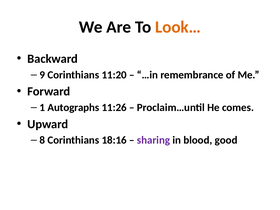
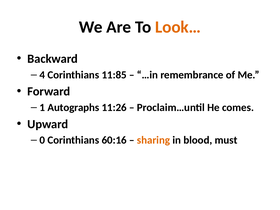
9: 9 -> 4 (42, 75)
11:20: 11:20 -> 11:85 (114, 75)
8: 8 -> 0 (42, 140)
18:16: 18:16 -> 60:16 (114, 140)
sharing colour: purple -> orange (154, 140)
good: good -> must (226, 140)
